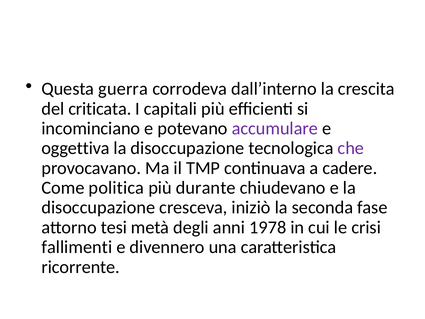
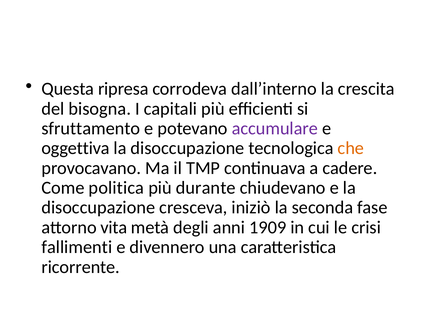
guerra: guerra -> ripresa (123, 89)
criticata: criticata -> bisogna (100, 109)
incominciano: incominciano -> sfruttamento (91, 128)
che colour: purple -> orange (351, 148)
tesi: tesi -> vita (114, 227)
1978: 1978 -> 1909 (268, 227)
